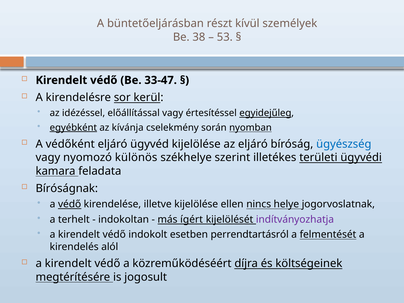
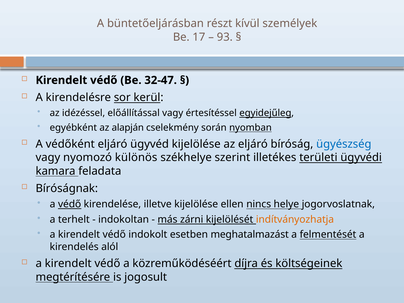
38: 38 -> 17 (199, 37)
53: 53 -> 93 (225, 37)
33-47: 33-47 -> 32-47 (161, 80)
egyébként underline: present -> none (73, 128)
kívánja: kívánja -> alapján (128, 128)
ígért: ígért -> zárni (192, 219)
indítványozhatja colour: purple -> orange (295, 219)
perrendtartásról: perrendtartásról -> meghatalmazást (250, 235)
